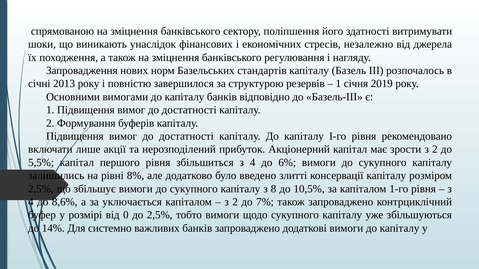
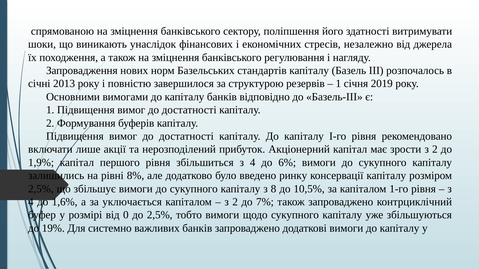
5,5%: 5,5% -> 1,9% (41, 163)
злитті: злитті -> ринку (293, 176)
8,6%: 8,6% -> 1,6% (65, 202)
14%: 14% -> 19% (53, 228)
